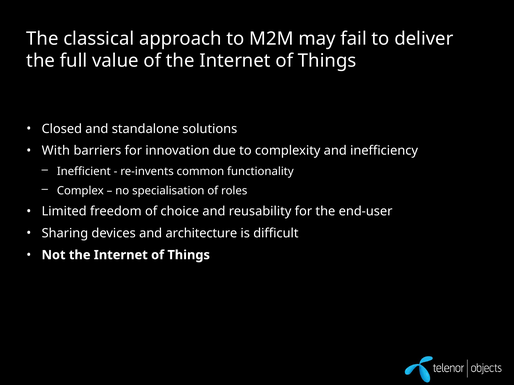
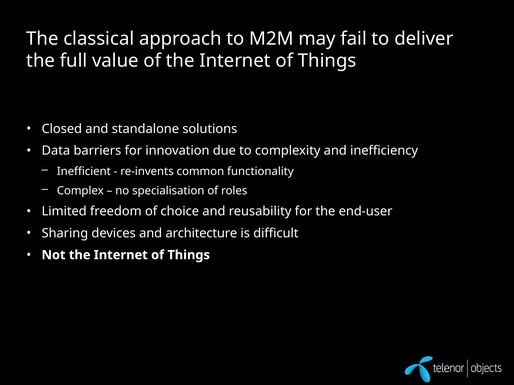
With: With -> Data (56, 151)
